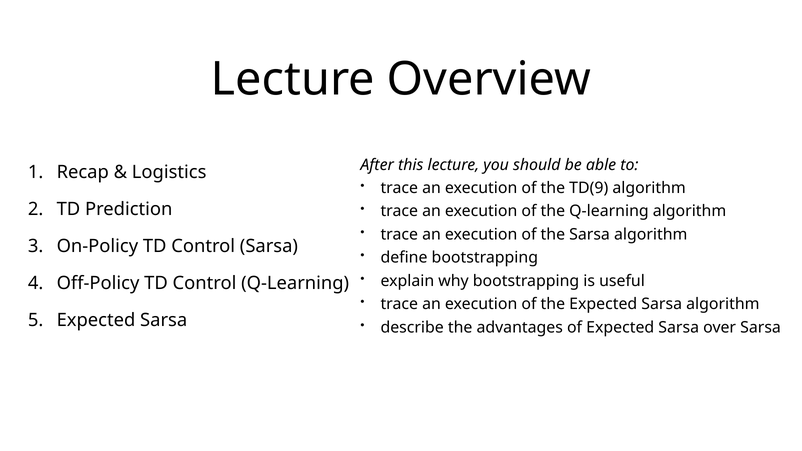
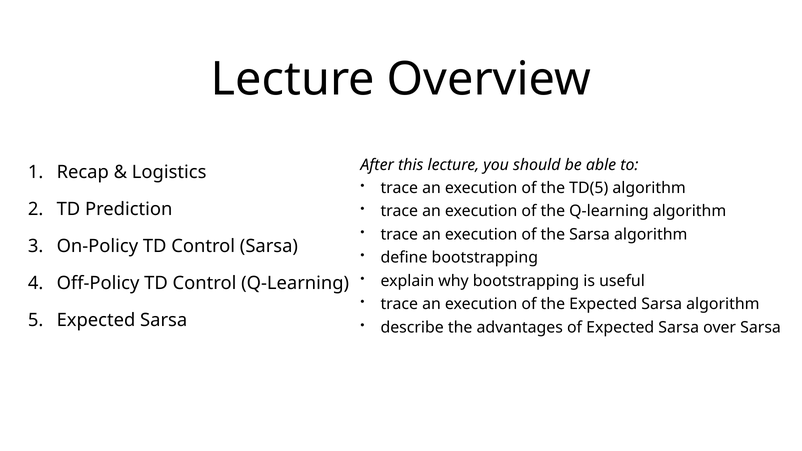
TD(9: TD(9 -> TD(5 (589, 188)
